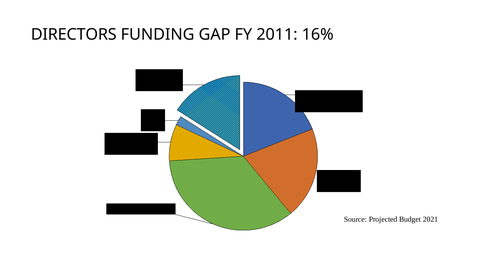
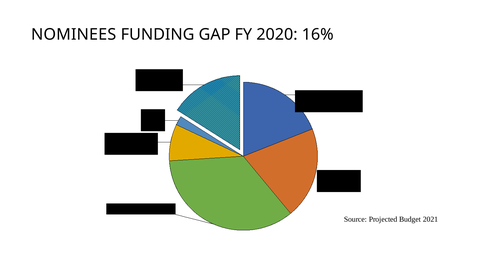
DIRECTORS: DIRECTORS -> NOMINEES (74, 35)
2011: 2011 -> 2020 (277, 35)
